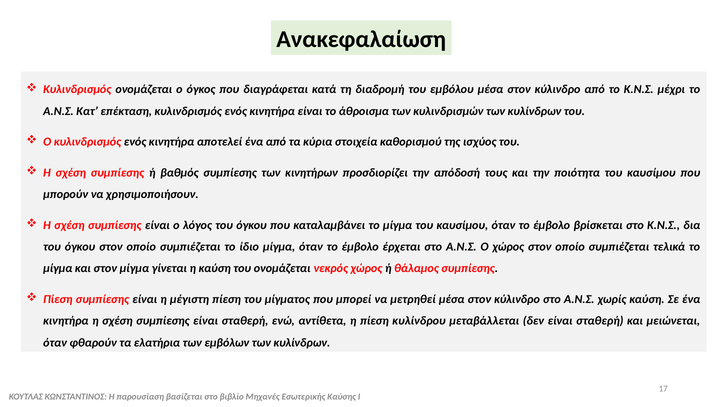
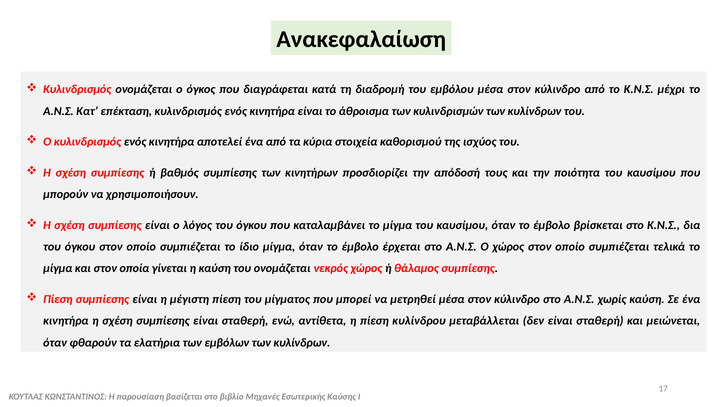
στον μίγμα: μίγμα -> οποία (134, 268)
